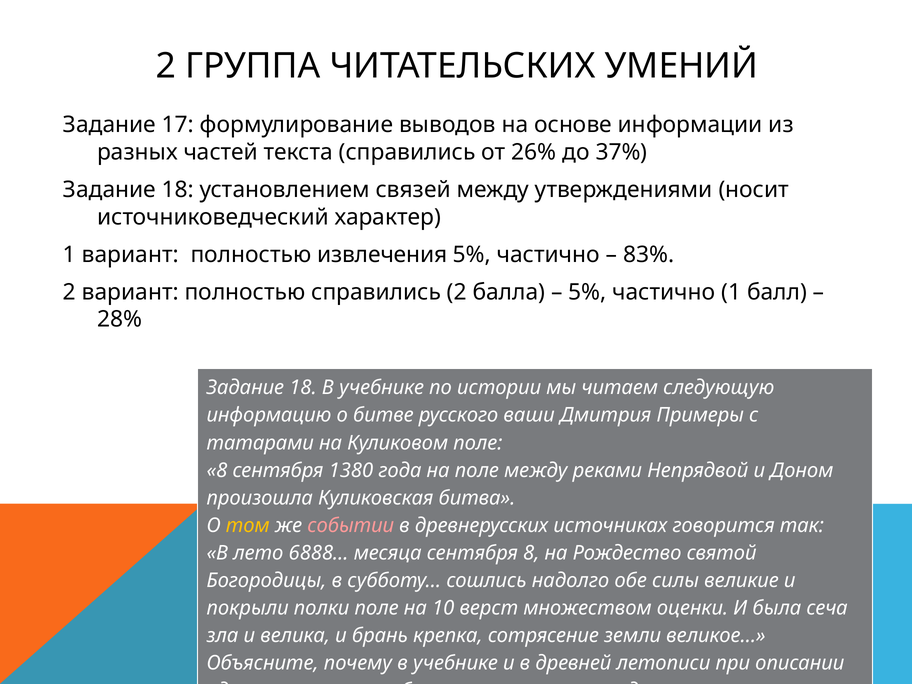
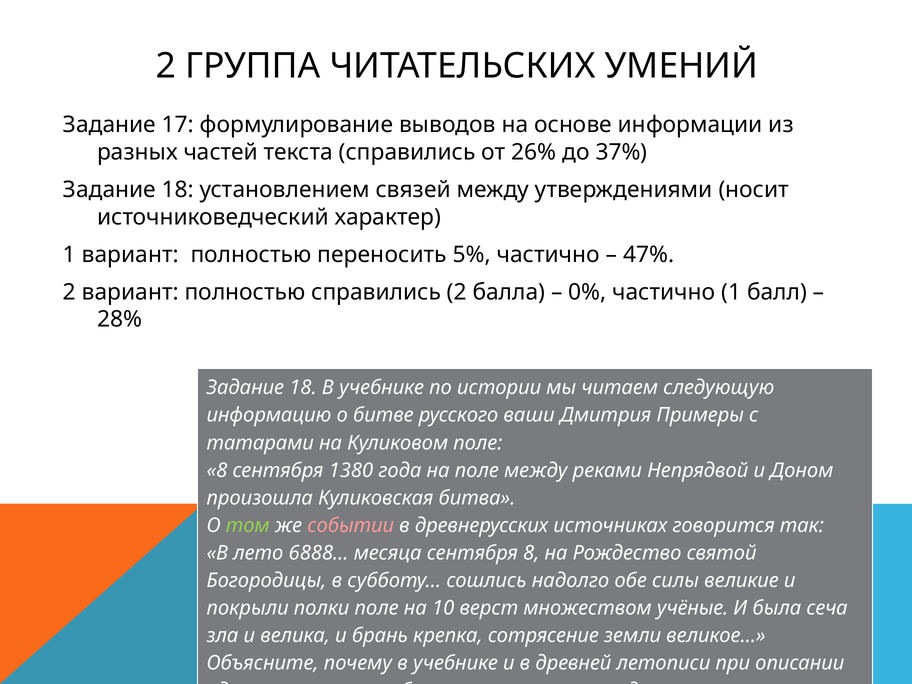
извлечения: извлечения -> переносить (382, 255)
83%: 83% -> 47% (649, 255)
5%: 5% -> 0% (587, 292)
том colour: yellow -> light green (248, 525)
оценки: оценки -> учёные (693, 608)
